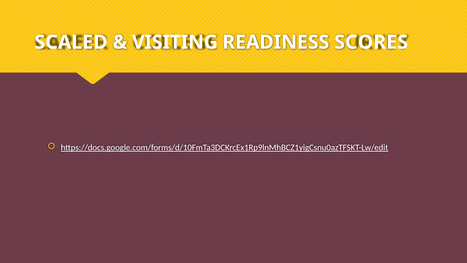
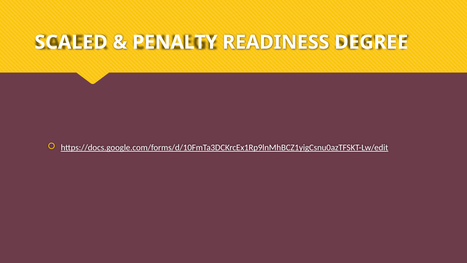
VISITING: VISITING -> PENALTY (175, 42)
SCORES: SCORES -> DEGREE (371, 42)
